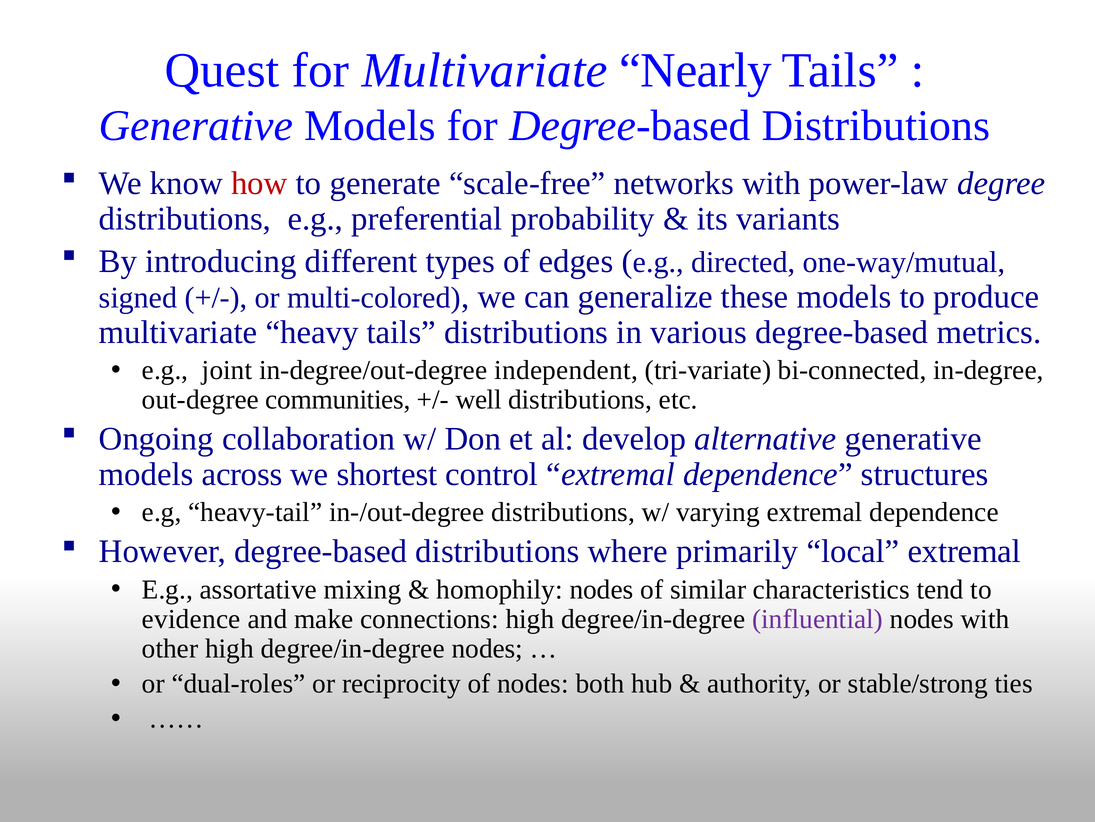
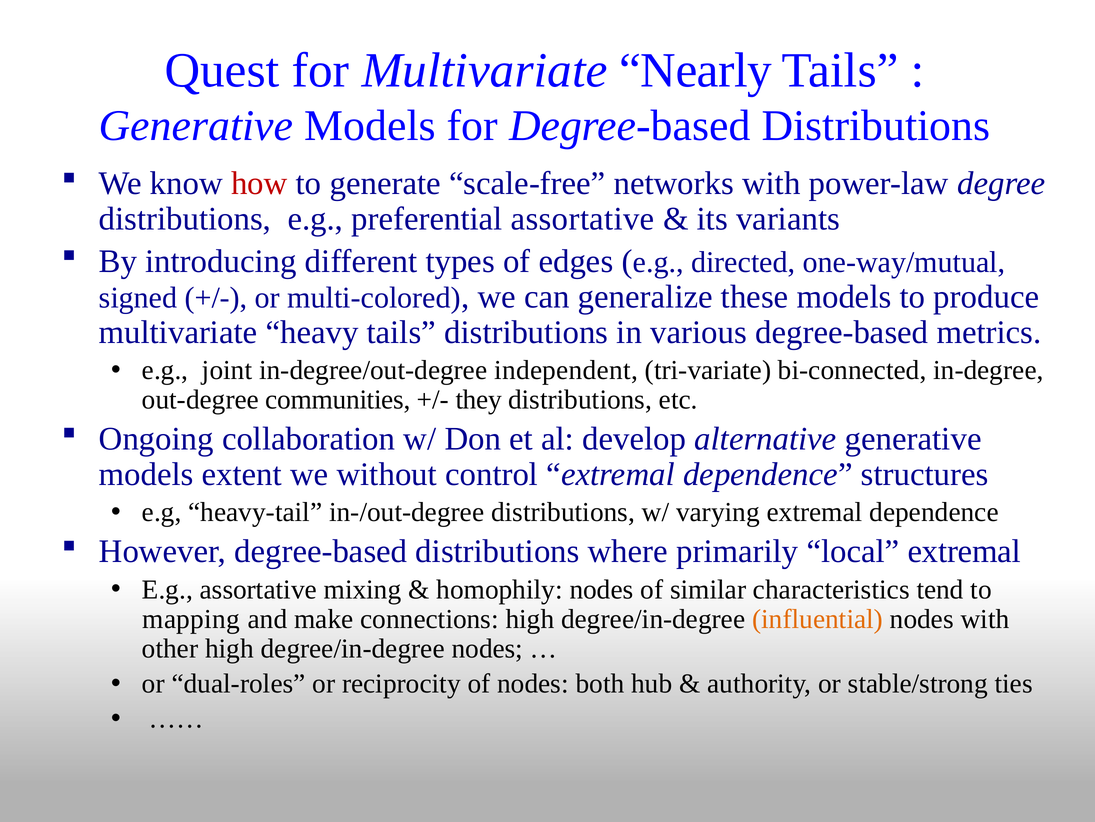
preferential probability: probability -> assortative (583, 219)
well: well -> they (479, 399)
across: across -> extent (242, 474)
shortest: shortest -> without (387, 474)
evidence: evidence -> mapping (191, 619)
influential colour: purple -> orange (818, 619)
